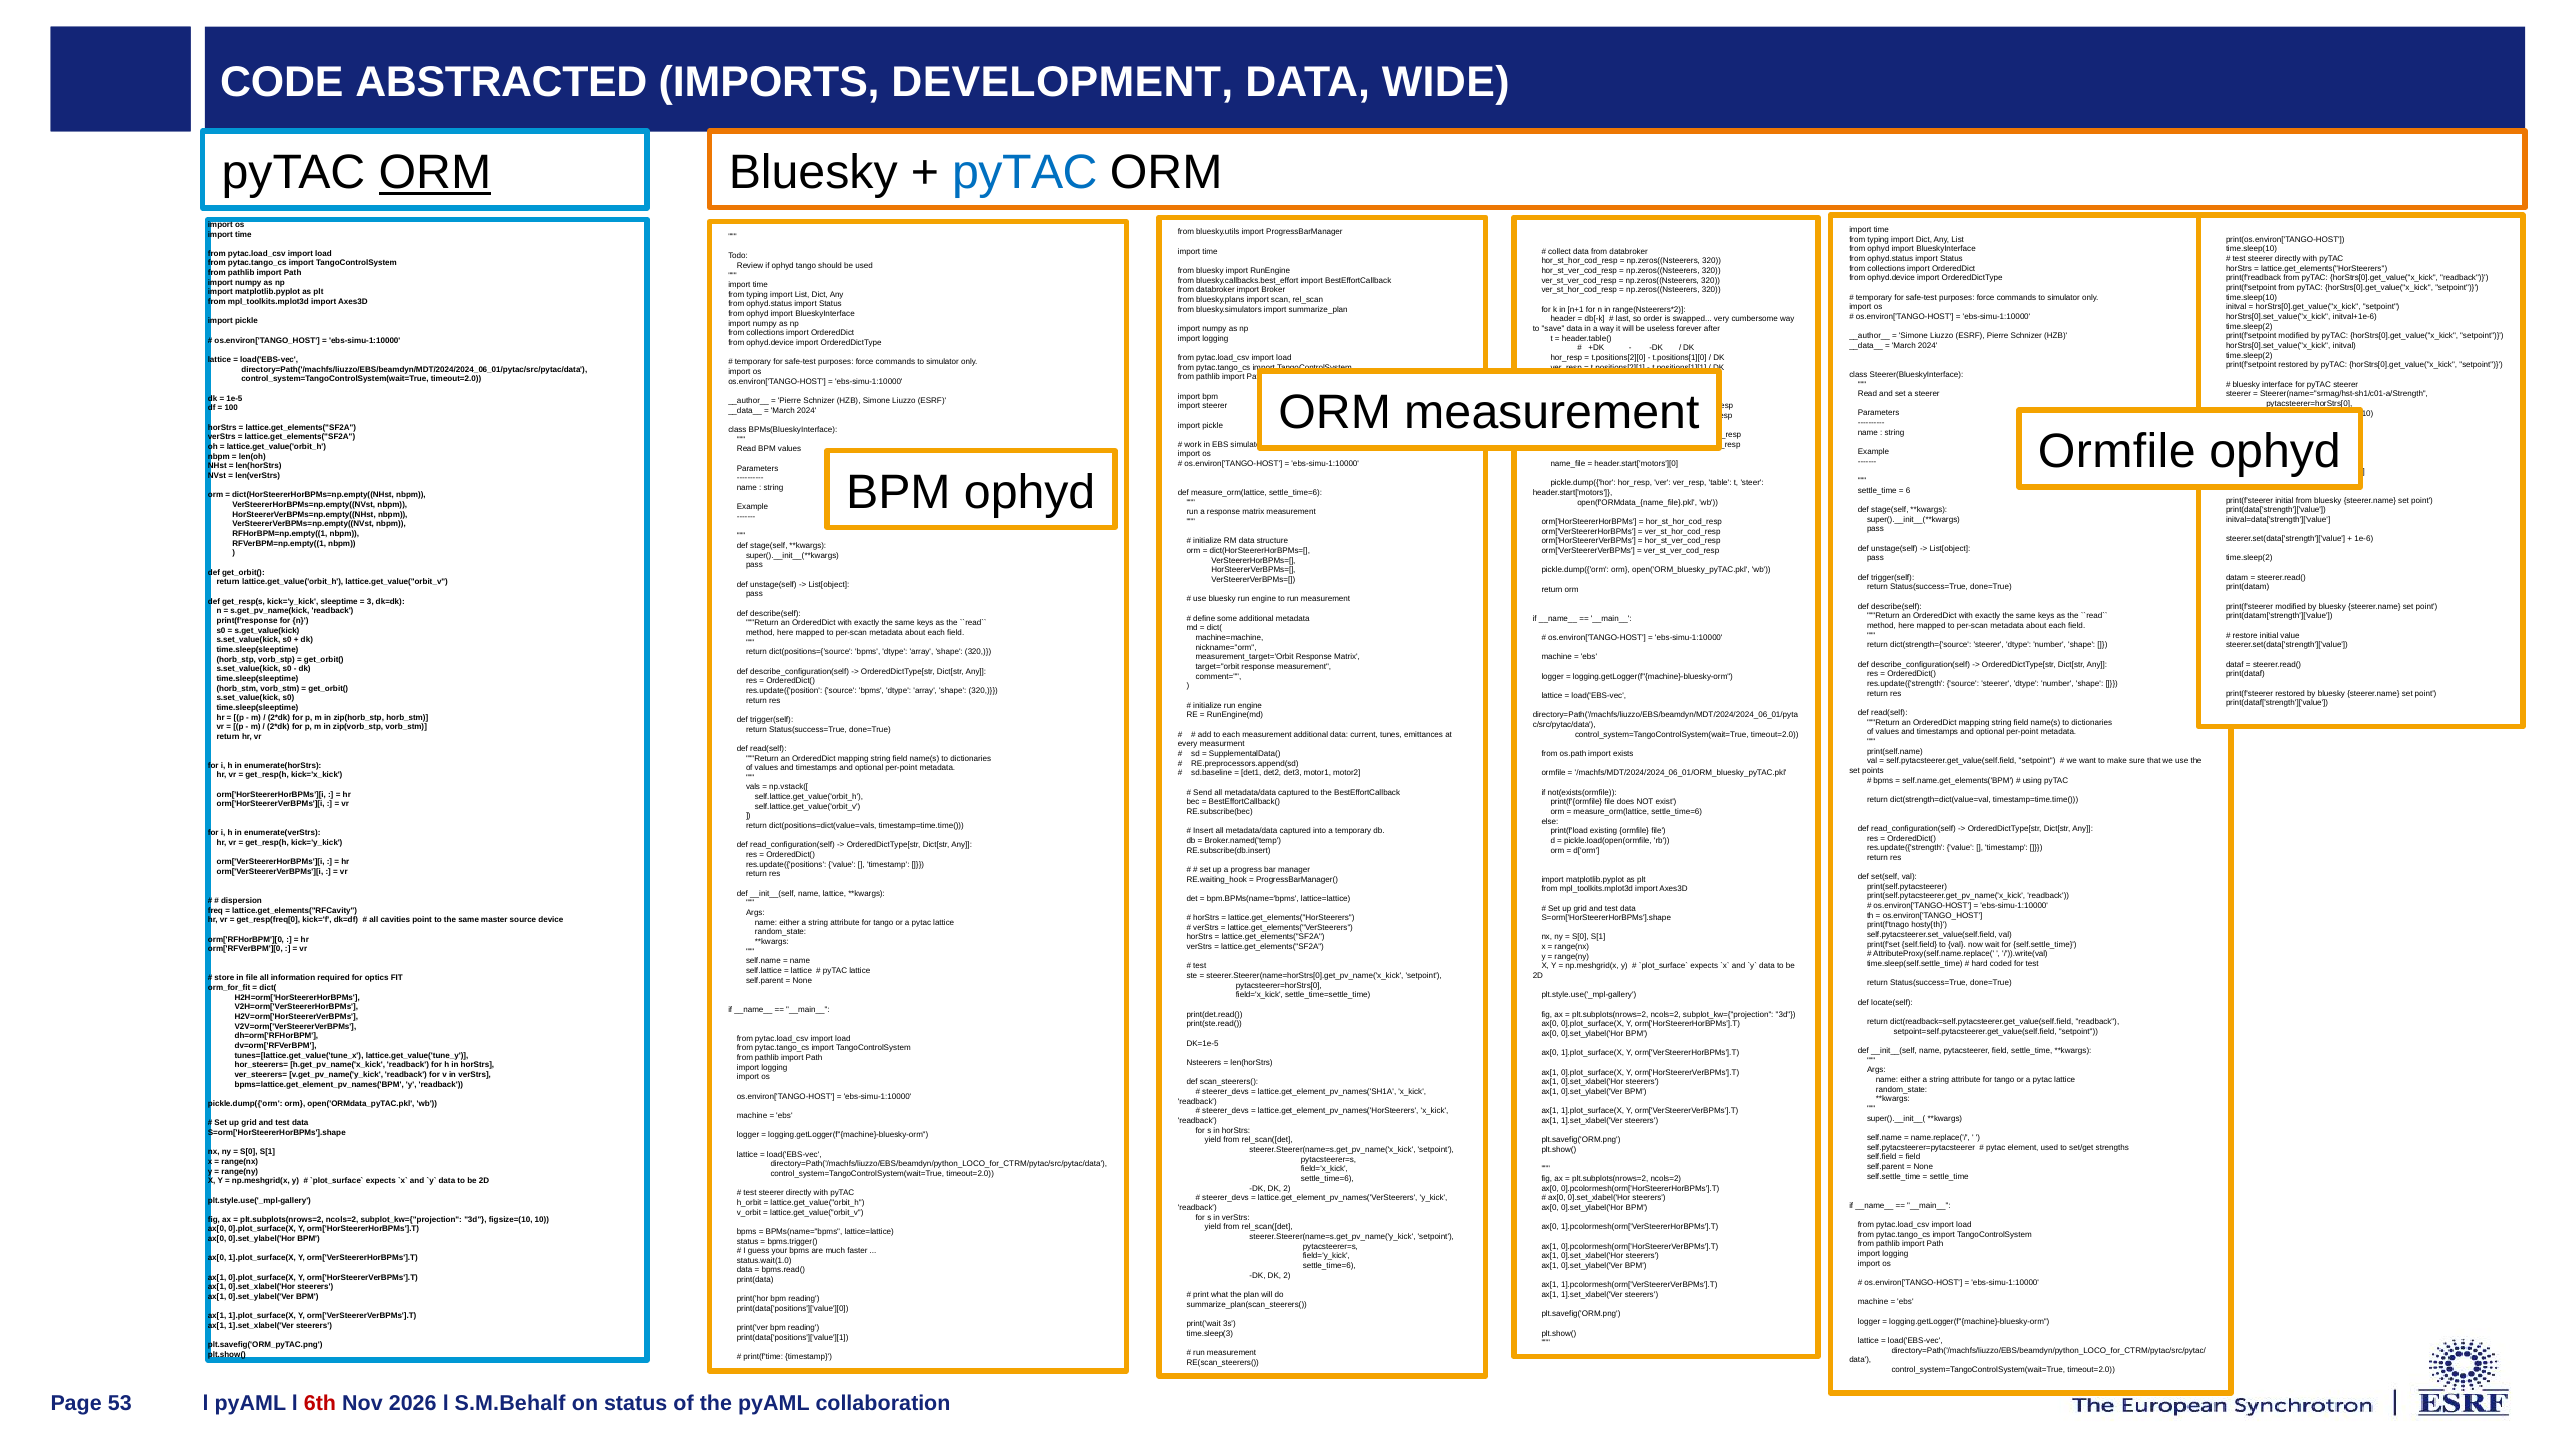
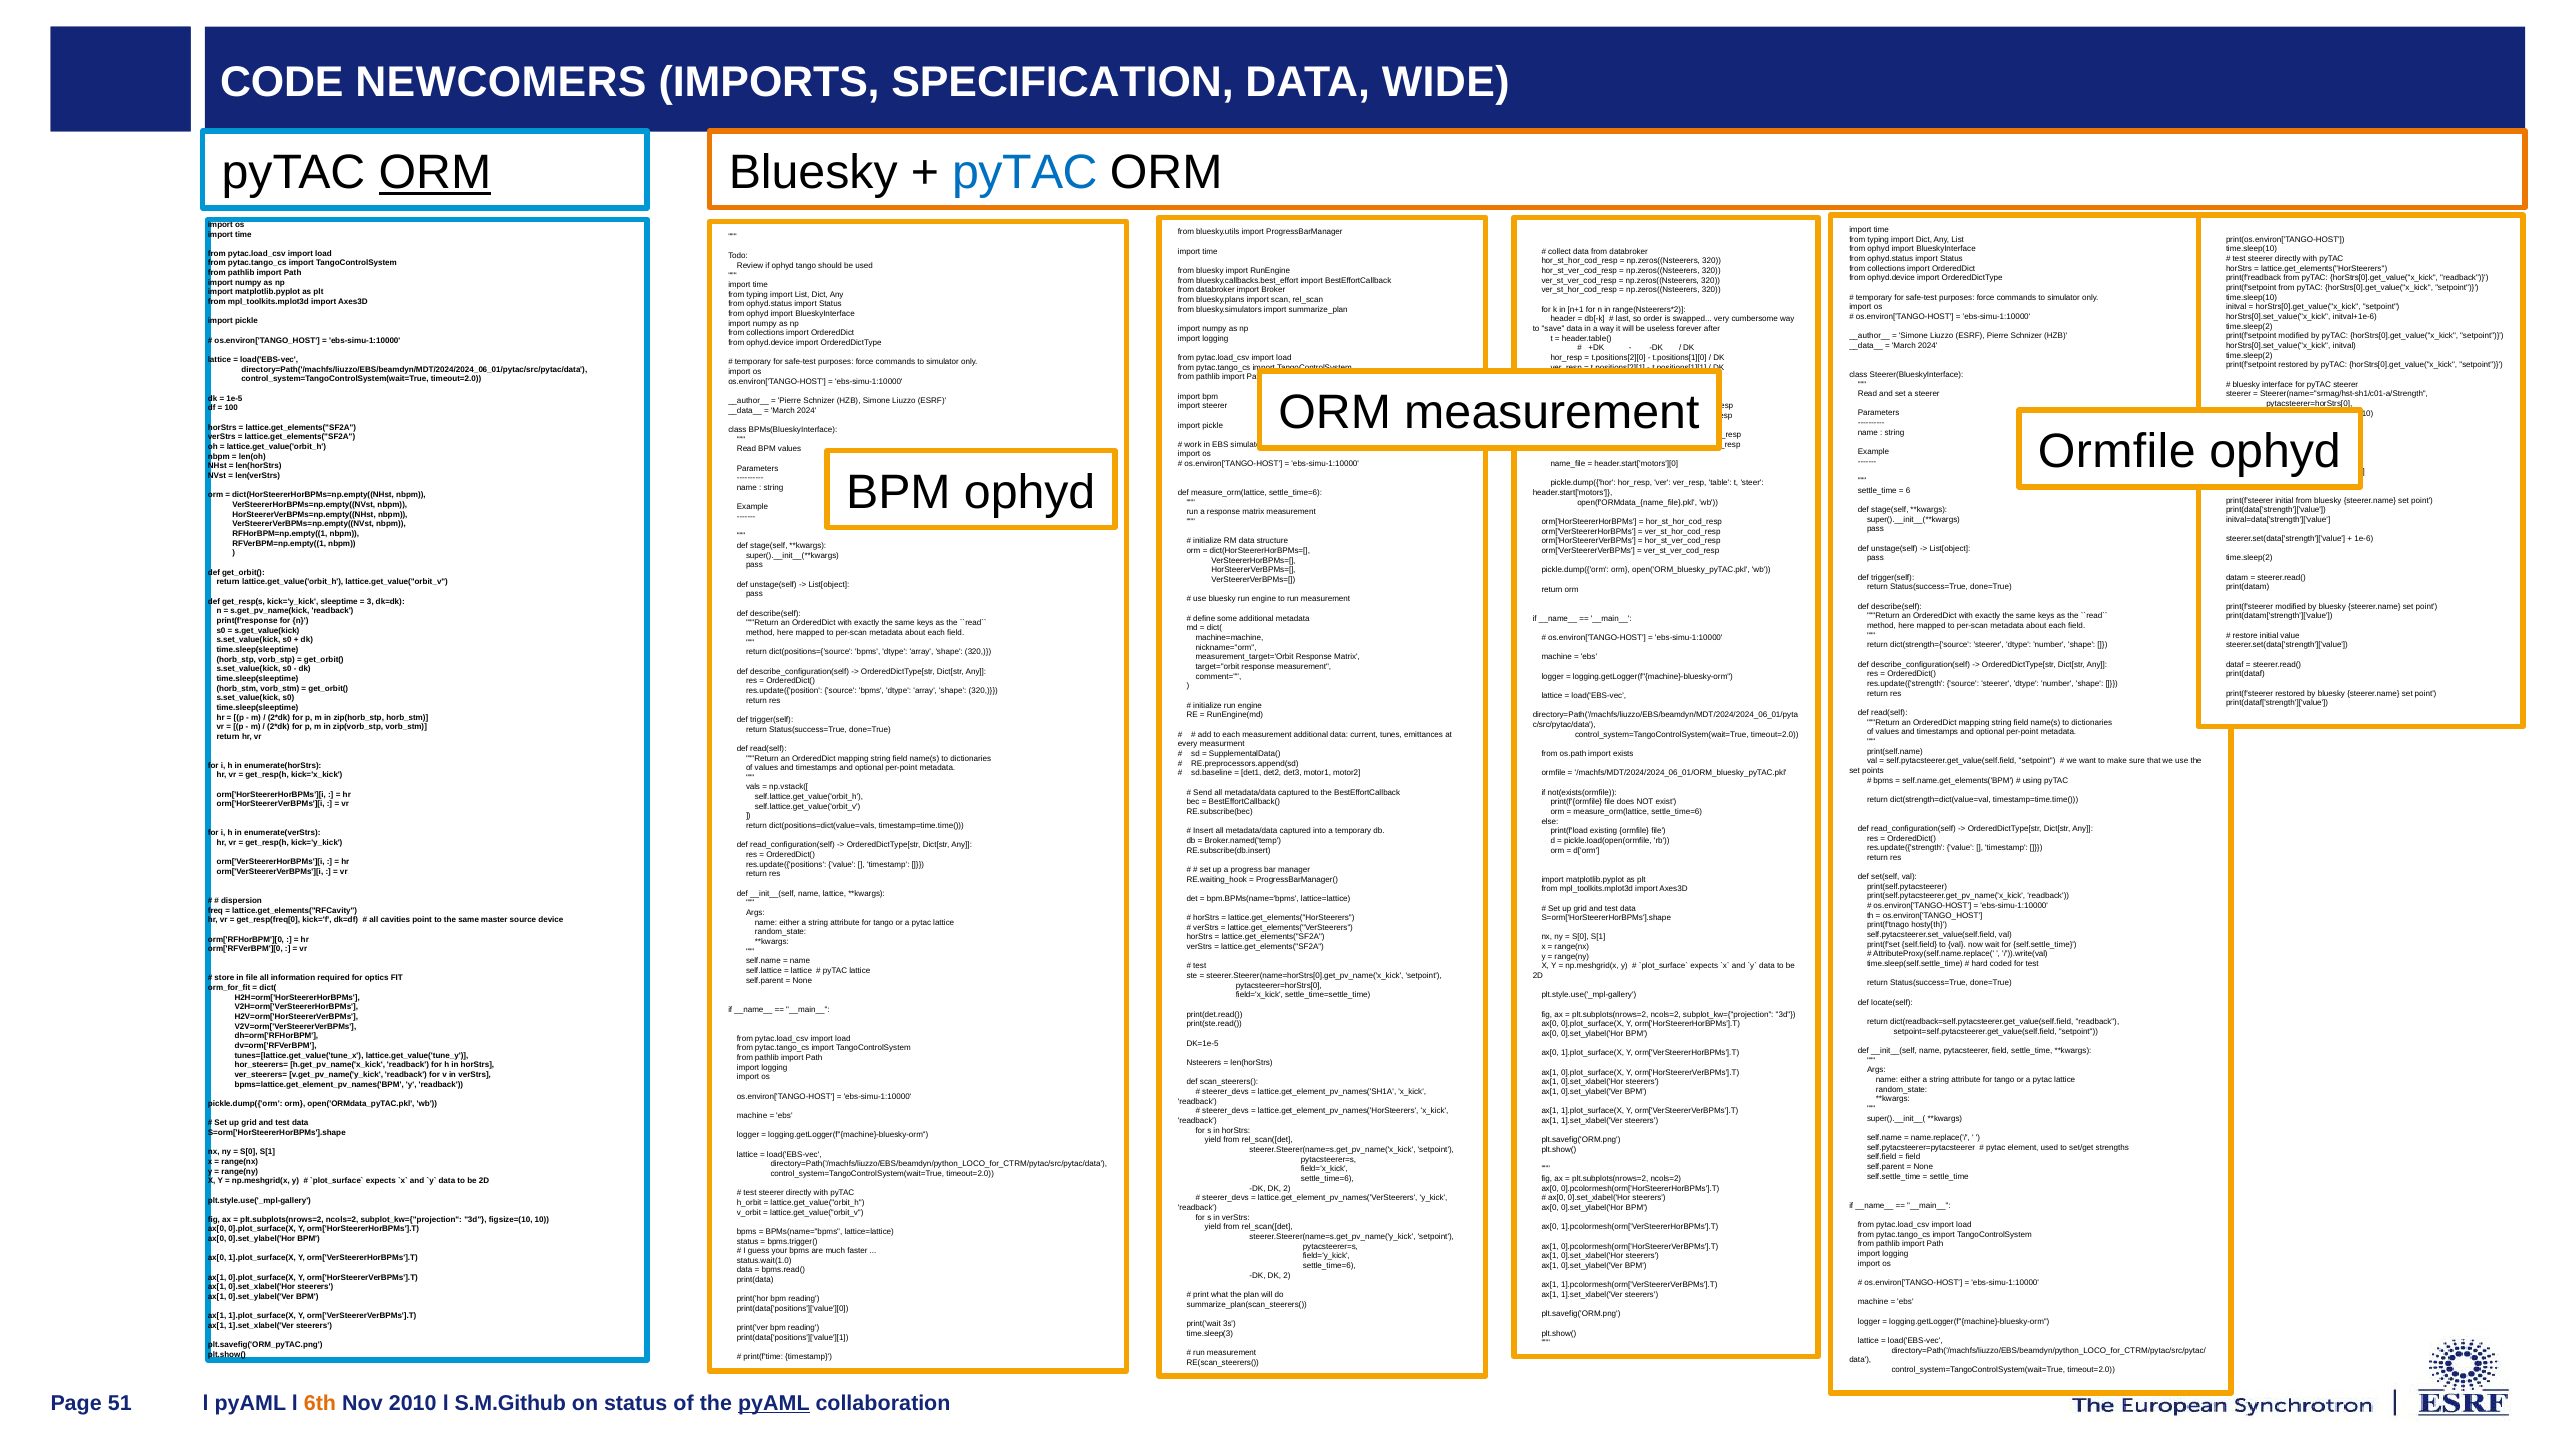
ABSTRACTED: ABSTRACTED -> NEWCOMERS (501, 82)
DEVELOPMENT: DEVELOPMENT -> SPECIFICATION (1063, 82)
53: 53 -> 51 (120, 1403)
6th colour: red -> orange (320, 1403)
2026: 2026 -> 2010 (413, 1403)
S.M.Behalf: S.M.Behalf -> S.M.Github (510, 1403)
pyAML underline: none -> present (774, 1403)
